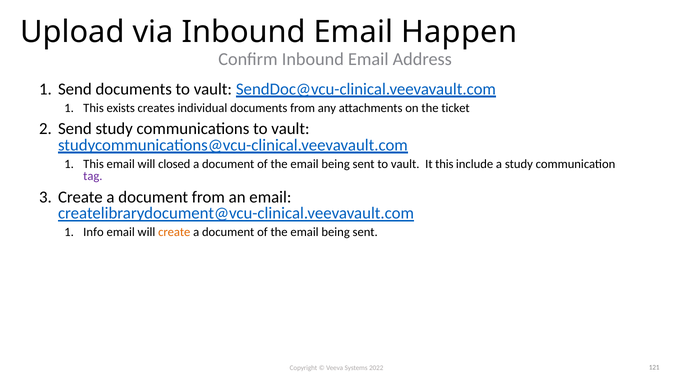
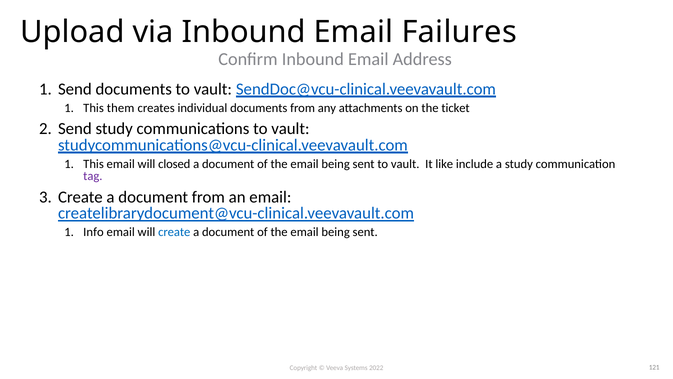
Happen: Happen -> Failures (459, 32)
exists: exists -> them (121, 108)
It this: this -> like (444, 164)
create colour: orange -> blue (174, 232)
